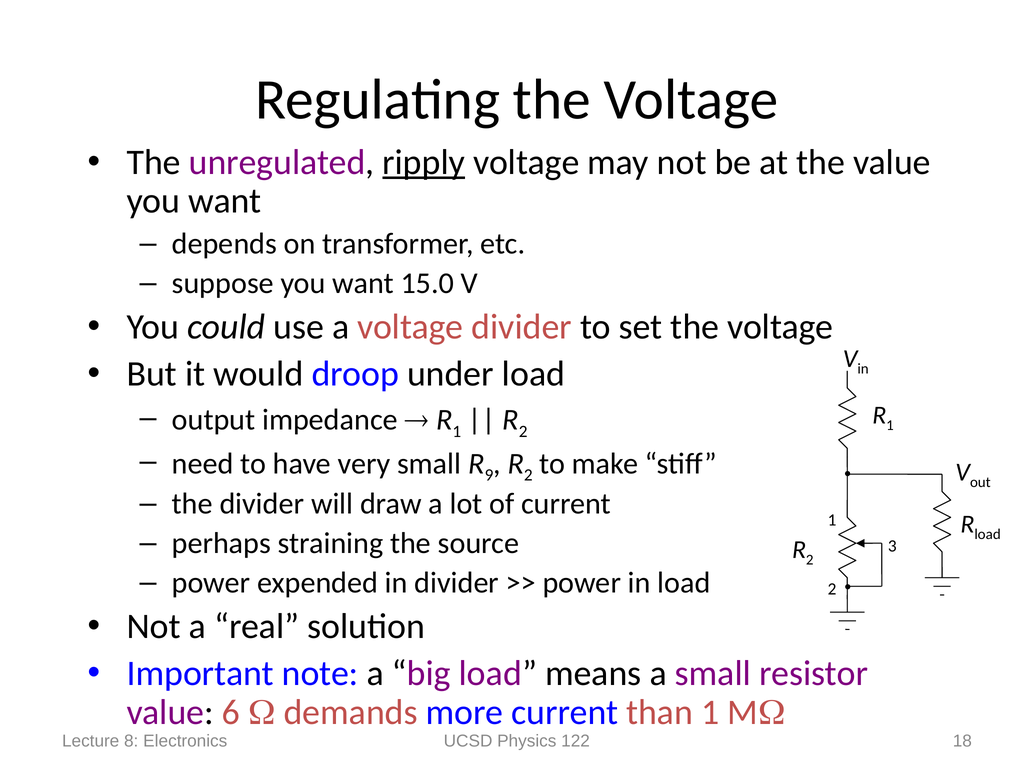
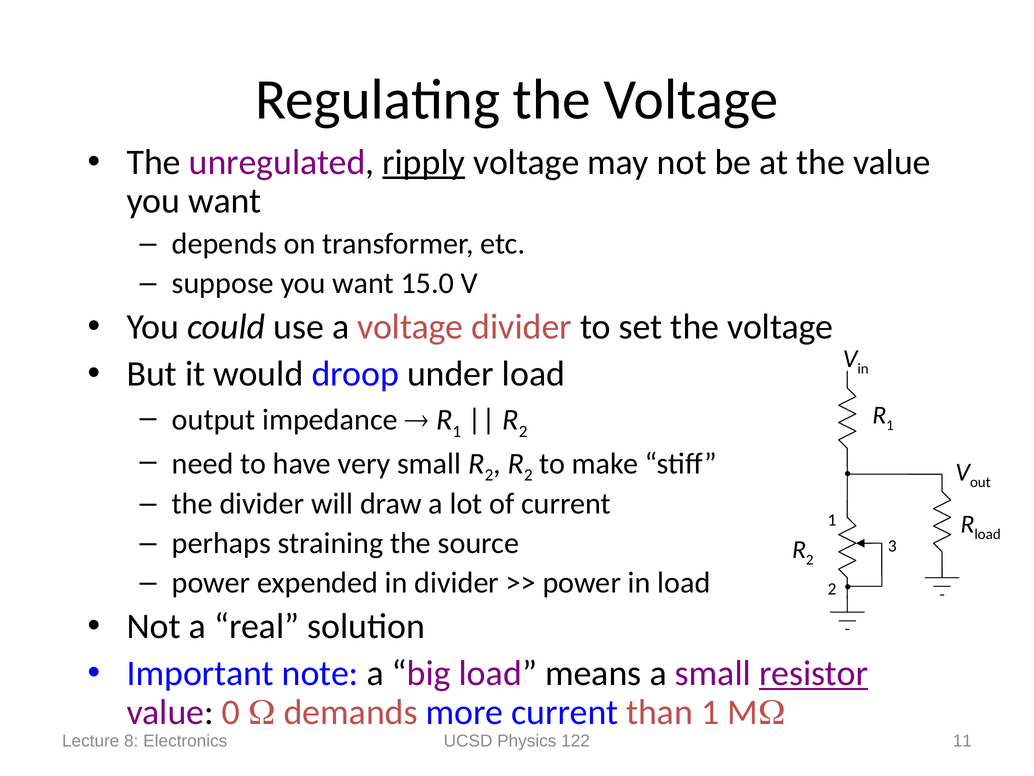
9: 9 -> 2 (489, 475)
resistor underline: none -> present (814, 673)
6: 6 -> 0 (231, 712)
18: 18 -> 11 (962, 741)
